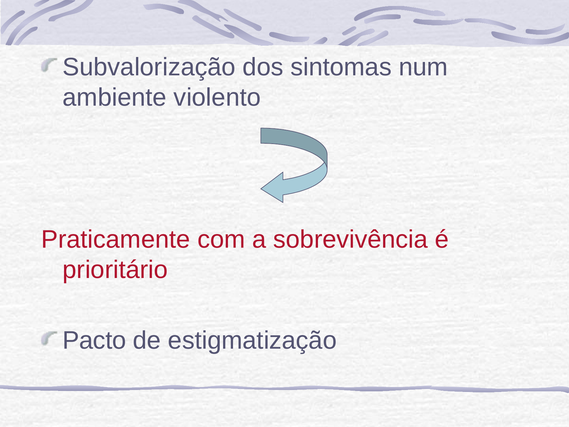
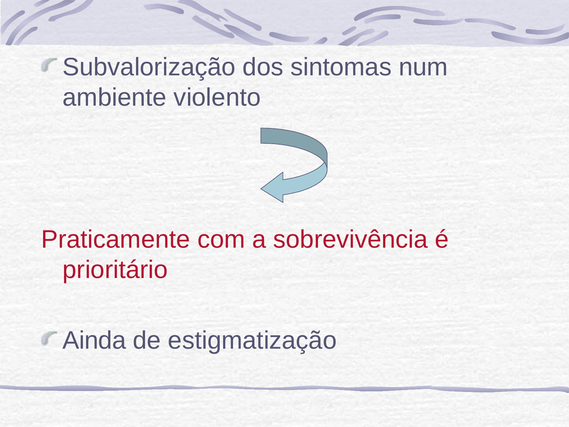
Pacto: Pacto -> Ainda (94, 340)
